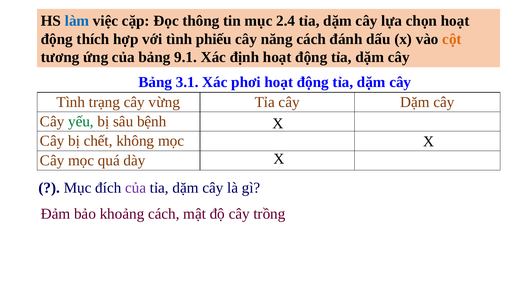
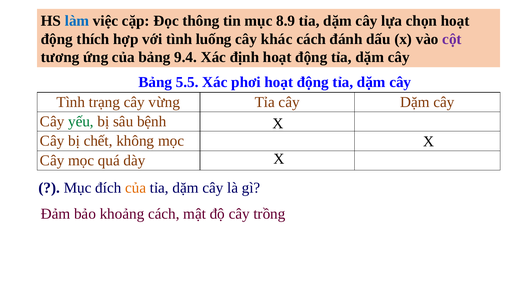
2.4: 2.4 -> 8.9 (286, 21)
phiếu: phiếu -> luống (214, 39)
năng: năng -> khác (277, 39)
cột colour: orange -> purple (452, 39)
9.1: 9.1 -> 9.4 (186, 57)
3.1: 3.1 -> 5.5 (187, 82)
của colour: purple -> orange (136, 188)
